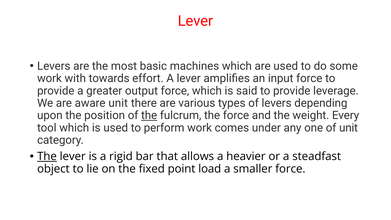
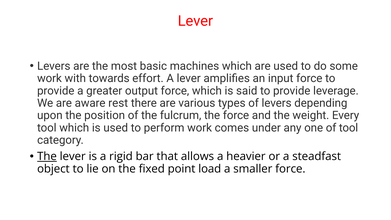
aware unit: unit -> rest (118, 103)
the underline: present -> none (149, 115)
of unit: unit -> tool (349, 128)
